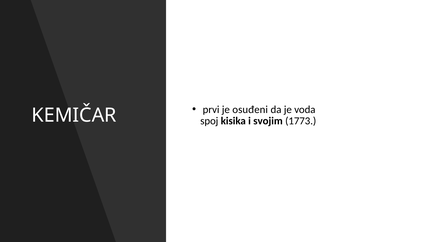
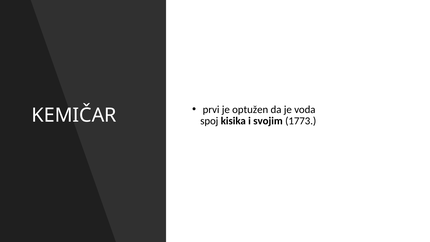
osuđeni: osuđeni -> optužen (250, 109)
